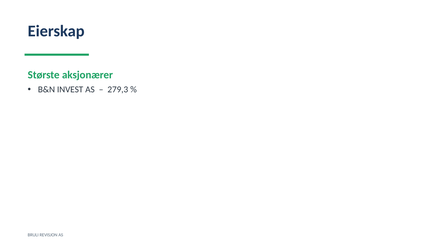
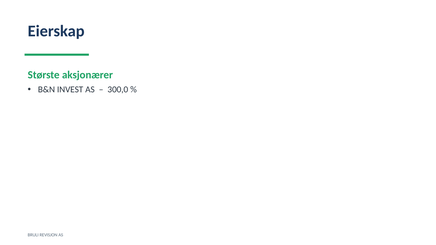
279,3: 279,3 -> 300,0 (118, 90)
